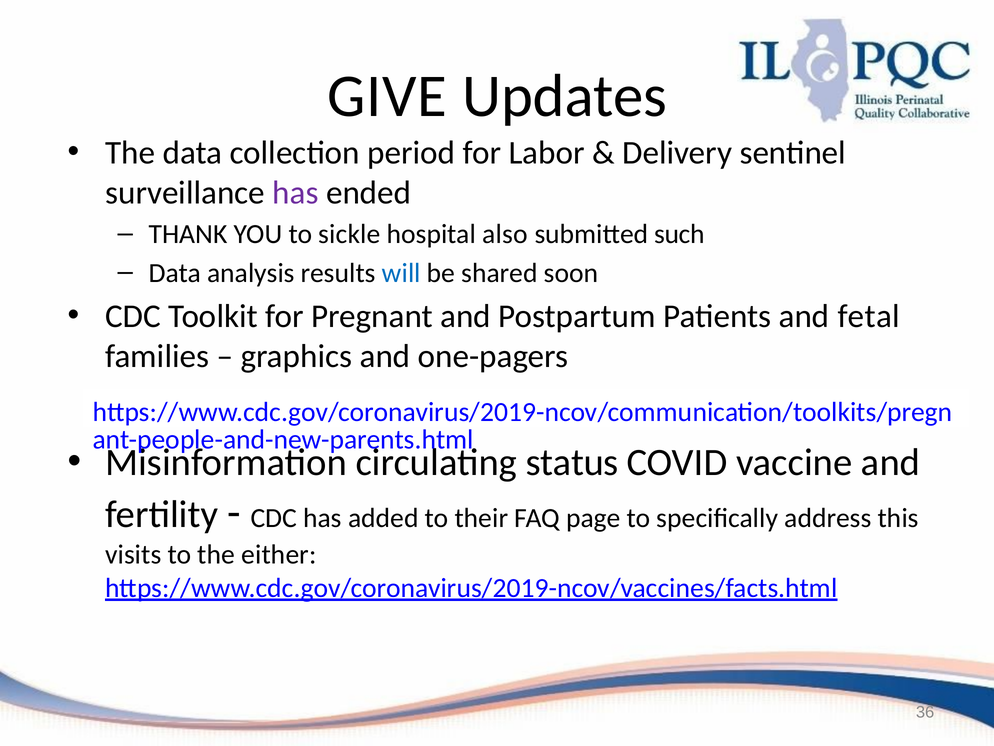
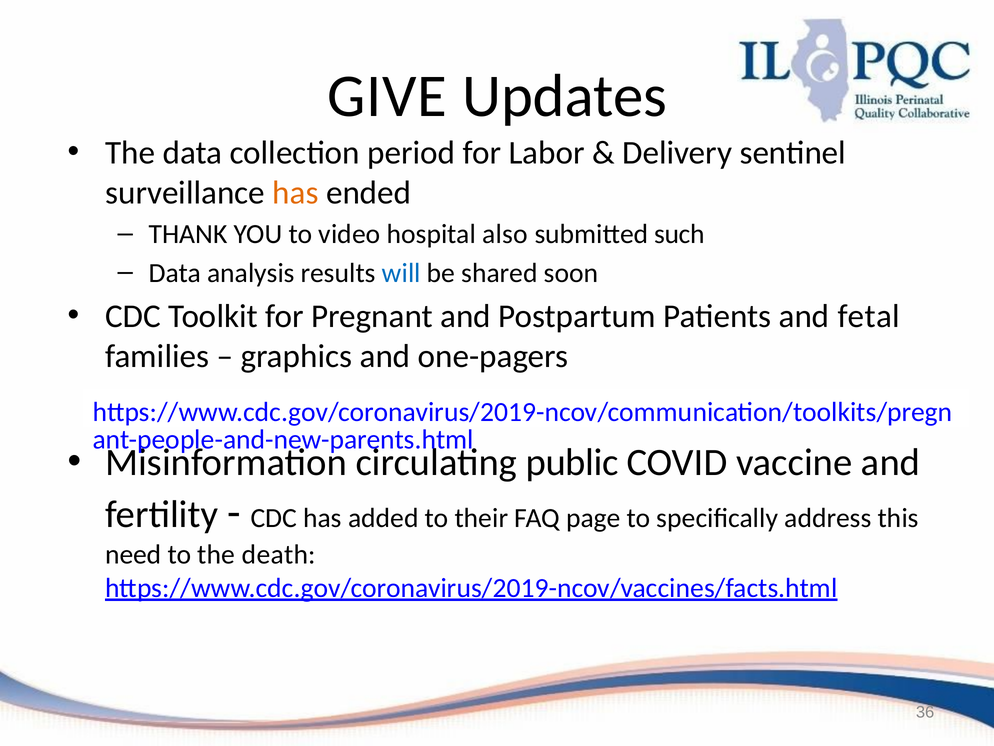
has colour: purple -> orange (296, 192)
sickle: sickle -> video (349, 234)
status: status -> public (572, 462)
visits: visits -> need (133, 554)
either: either -> death (279, 554)
